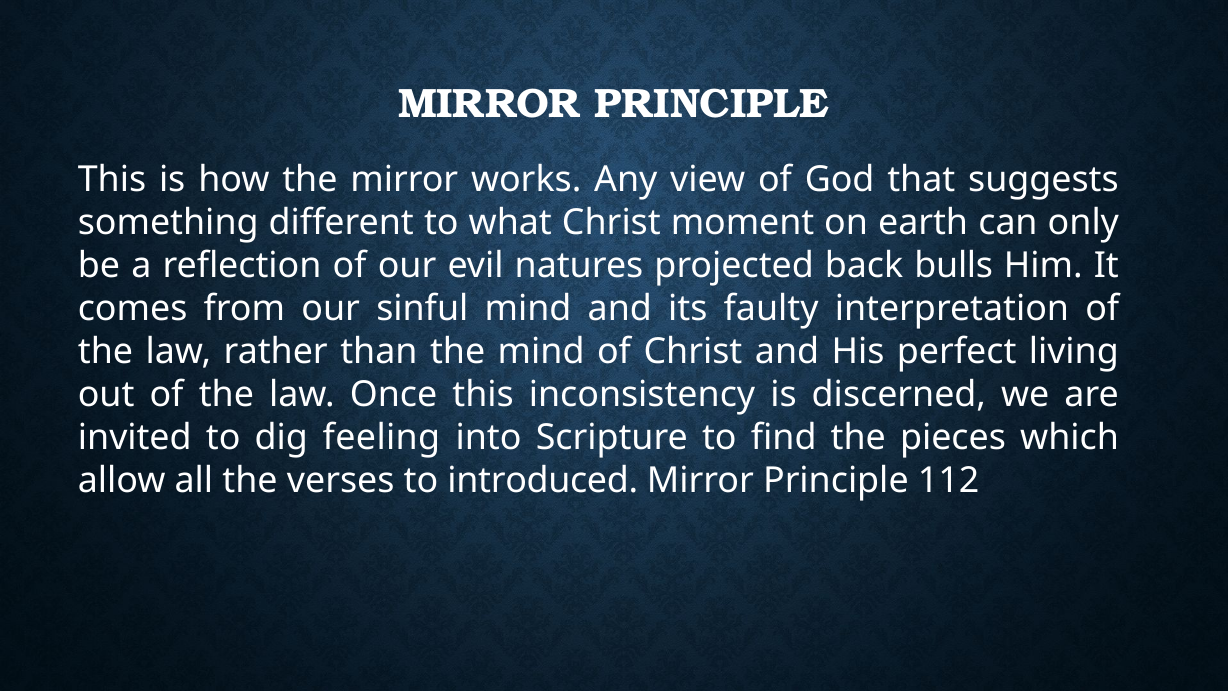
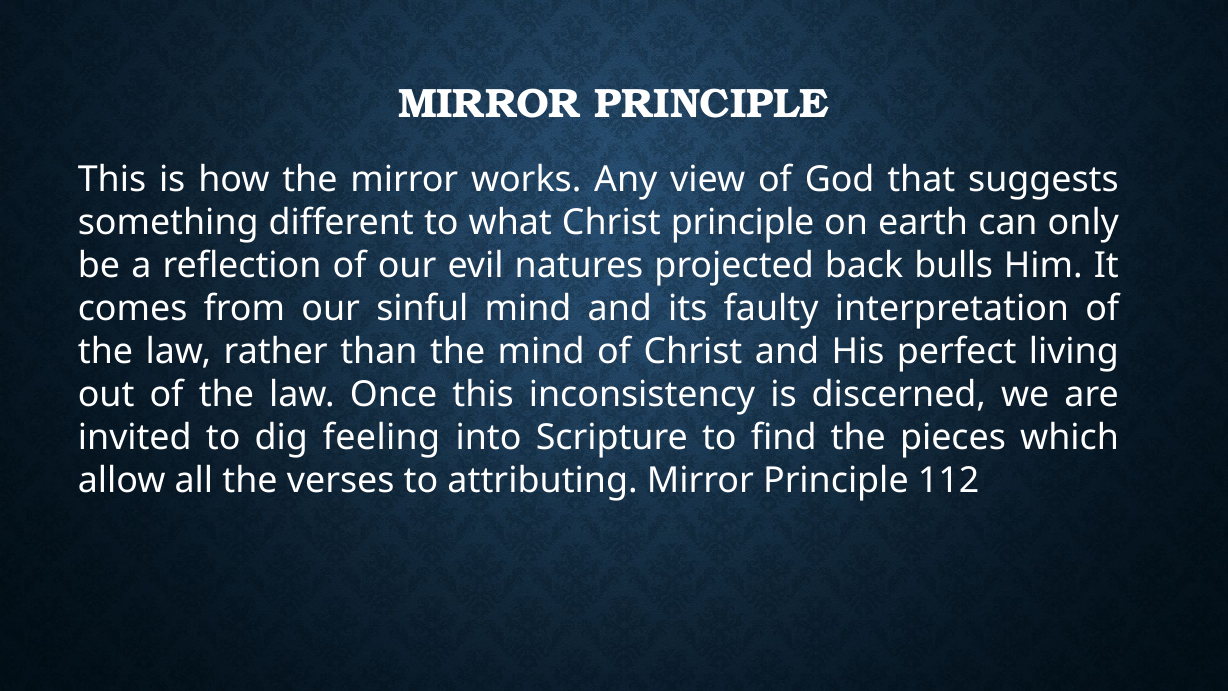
Christ moment: moment -> principle (743, 223)
introduced: introduced -> attributing (543, 481)
